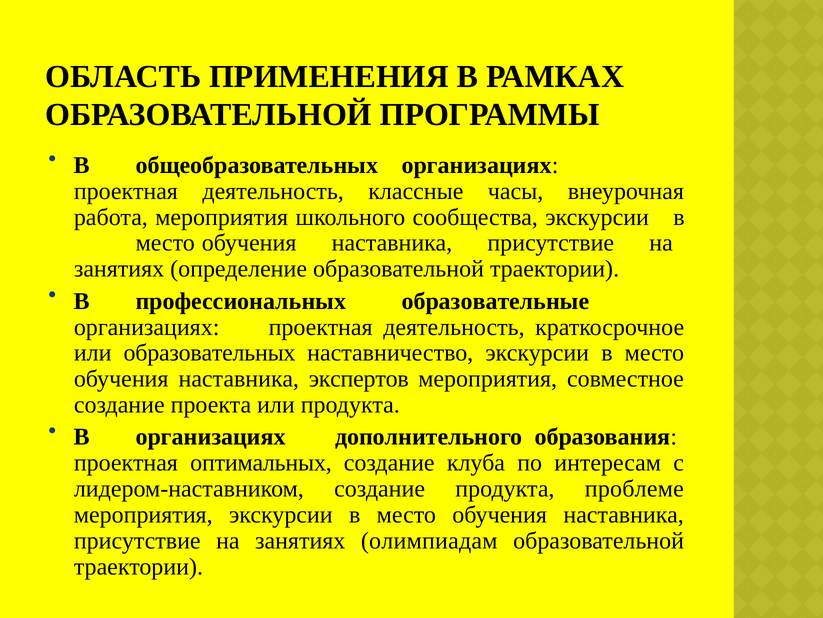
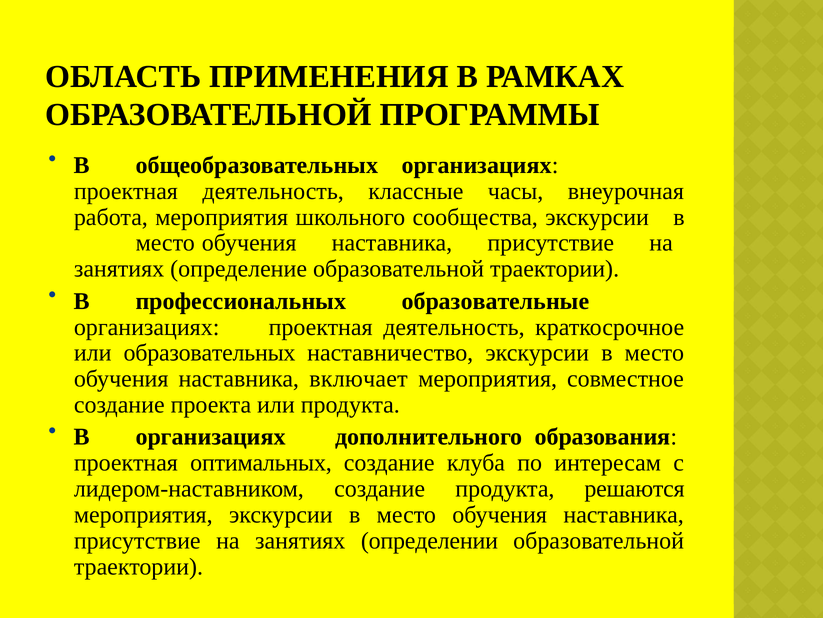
экспертов: экспертов -> включает (359, 379)
проблеме: проблеме -> решаются (635, 488)
олимпиадам: олимпиадам -> определении (429, 540)
